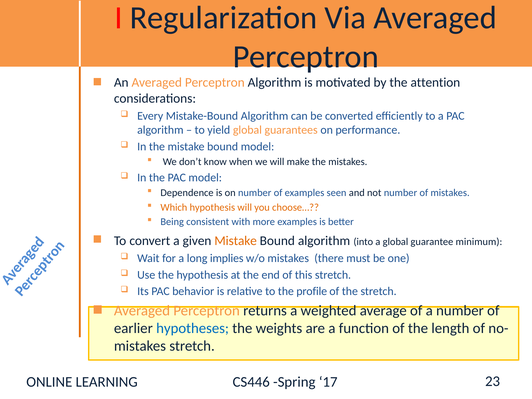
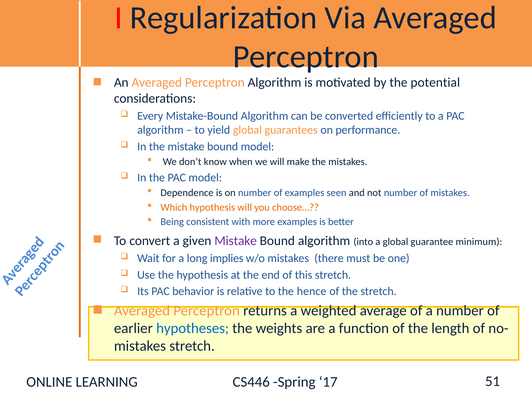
attention: attention -> potential (435, 83)
Mistake colour: orange -> purple (236, 241)
profile: profile -> hence (312, 291)
23: 23 -> 51 (493, 381)
